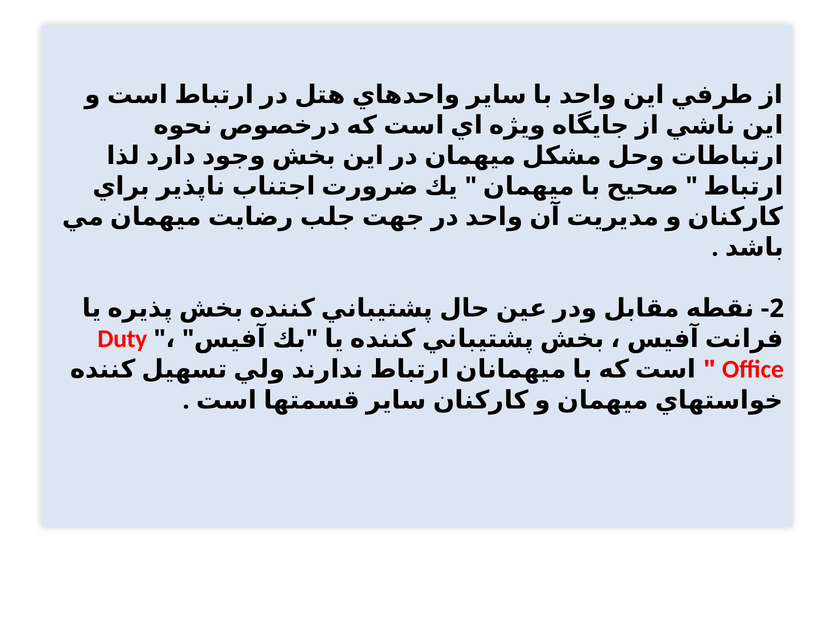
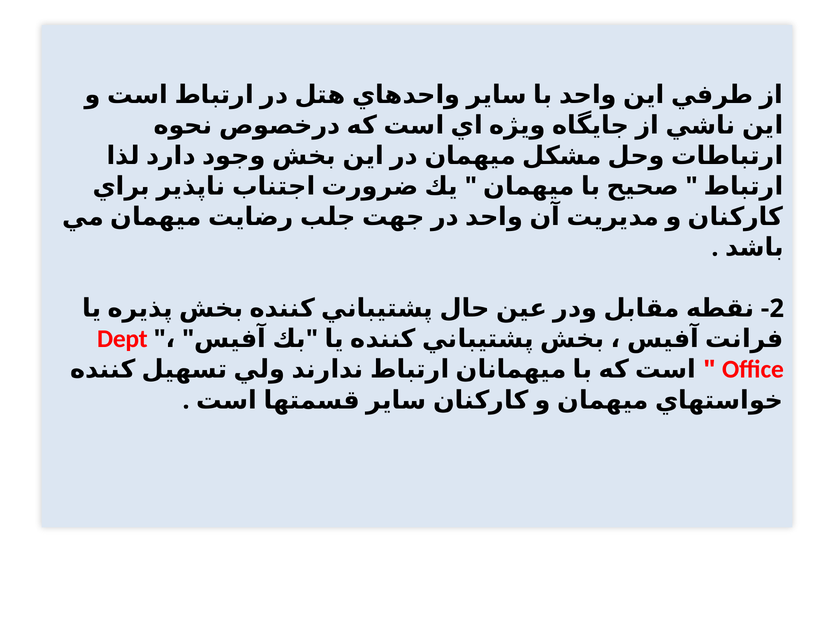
Duty: Duty -> Dept (122, 339)
